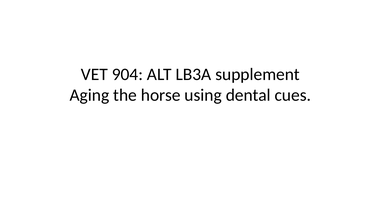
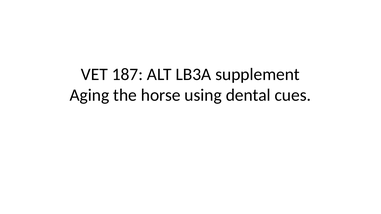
904: 904 -> 187 (127, 74)
